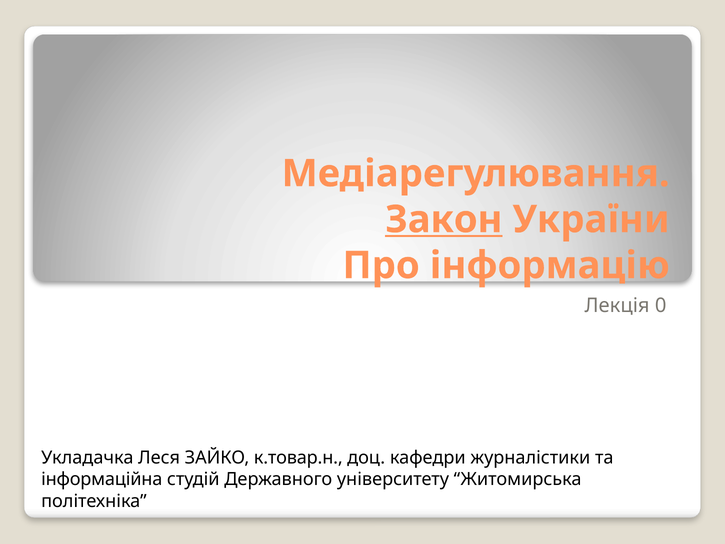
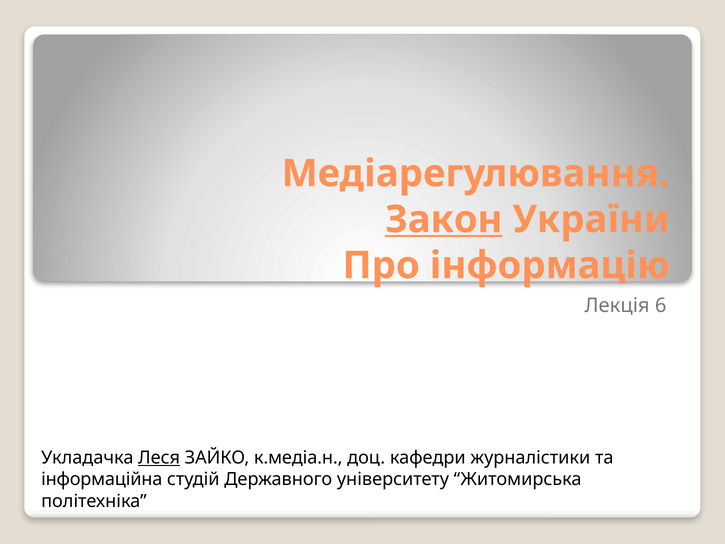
0: 0 -> 6 (661, 306)
Леся underline: none -> present (159, 457)
к.товар.н: к.товар.н -> к.медіа.н (298, 457)
